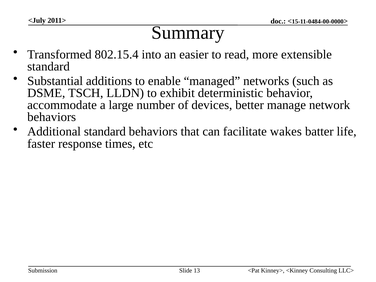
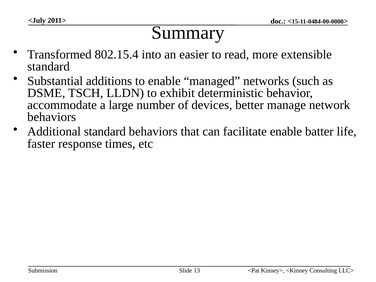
facilitate wakes: wakes -> enable (286, 132)
